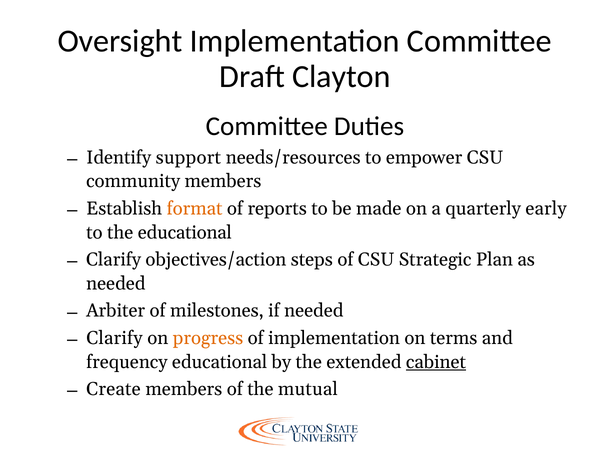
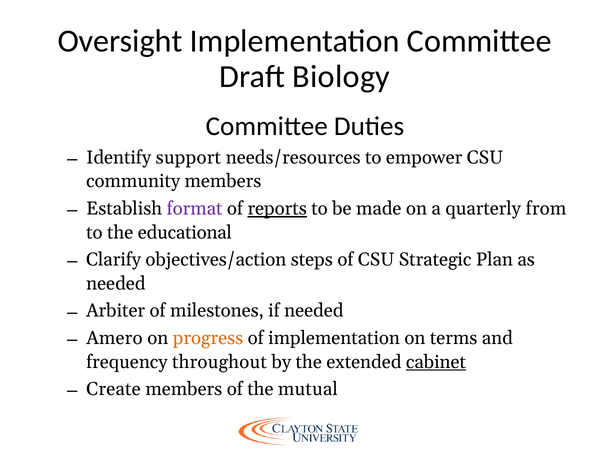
Clayton: Clayton -> Biology (341, 77)
format colour: orange -> purple (195, 209)
reports underline: none -> present (277, 209)
early: early -> from (546, 209)
Clarify: Clarify -> Amero (114, 339)
frequency educational: educational -> throughout (219, 362)
